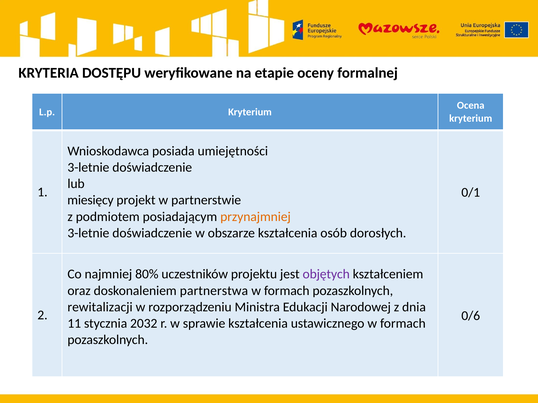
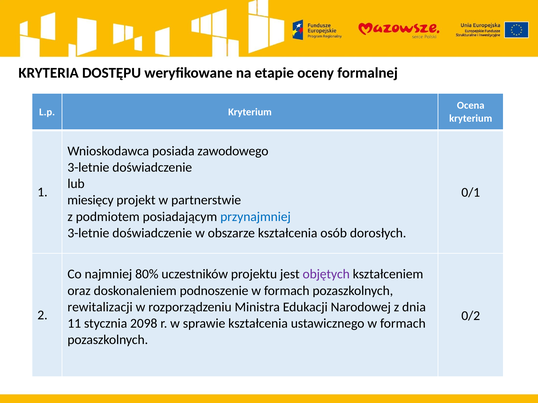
umiejętności: umiejętności -> zawodowego (233, 151)
przynajmniej colour: orange -> blue (256, 217)
partnerstwa: partnerstwa -> podnoszenie (214, 291)
0/6: 0/6 -> 0/2 (471, 316)
2032: 2032 -> 2098 (144, 324)
